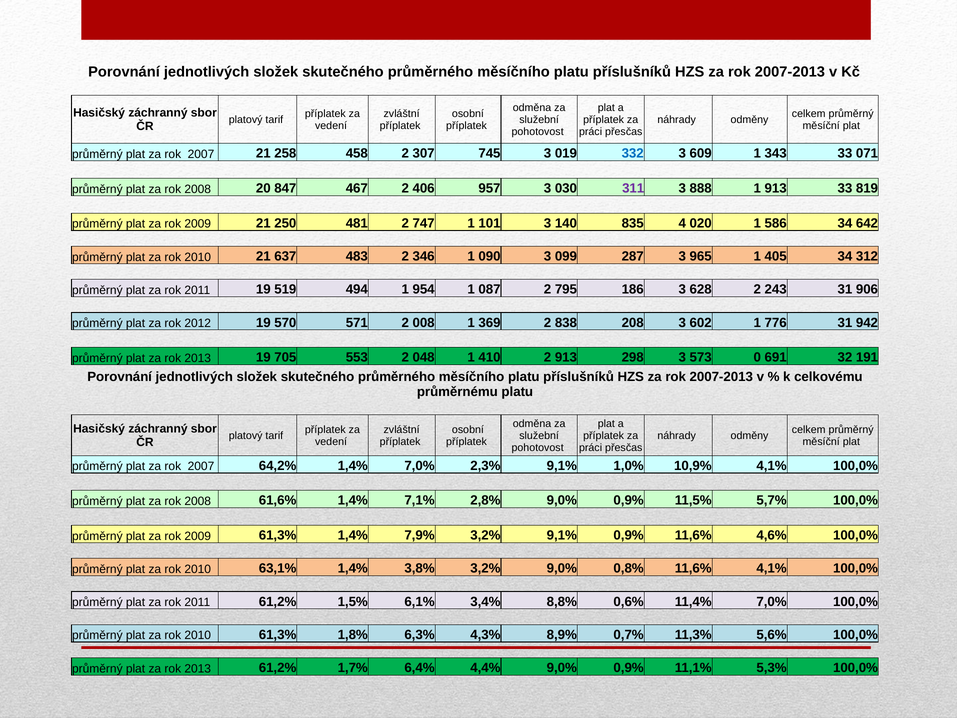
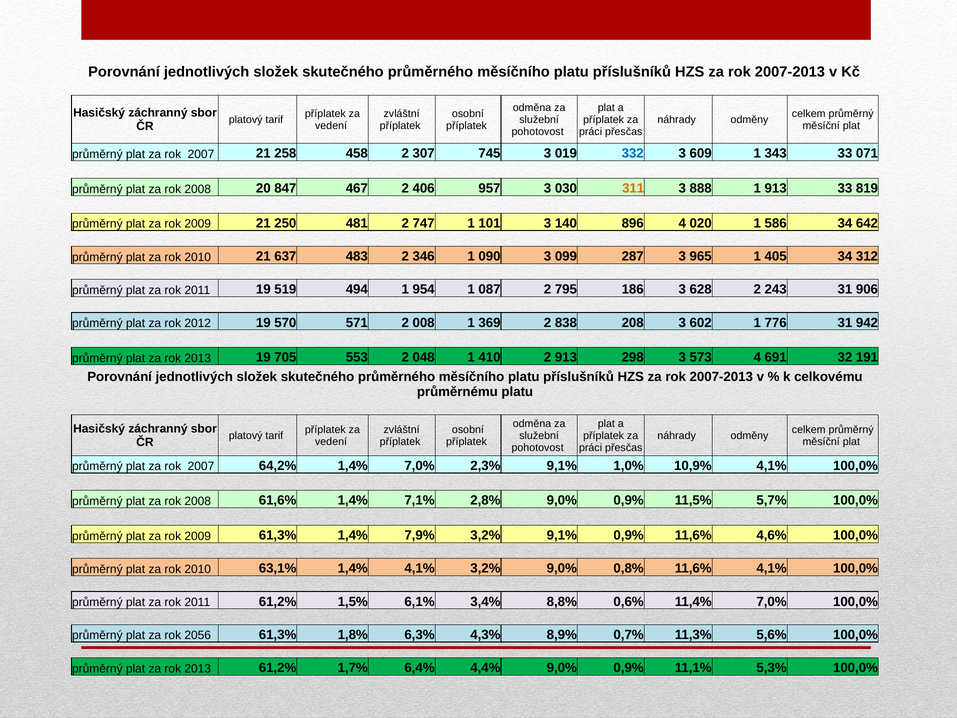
311 colour: purple -> orange (633, 188)
835: 835 -> 896 (633, 223)
573 0: 0 -> 4 (757, 357)
1,4% 3,8%: 3,8% -> 4,1% (419, 568)
2010: 2010 -> 2056 (198, 635)
